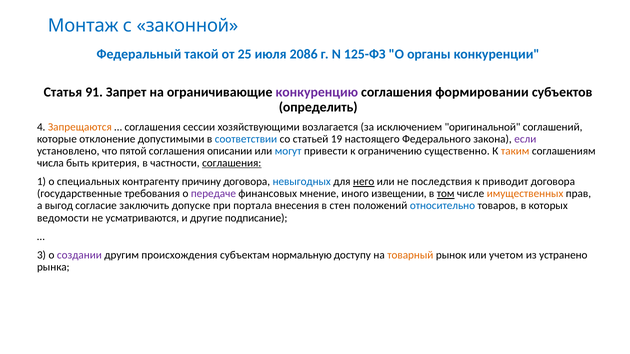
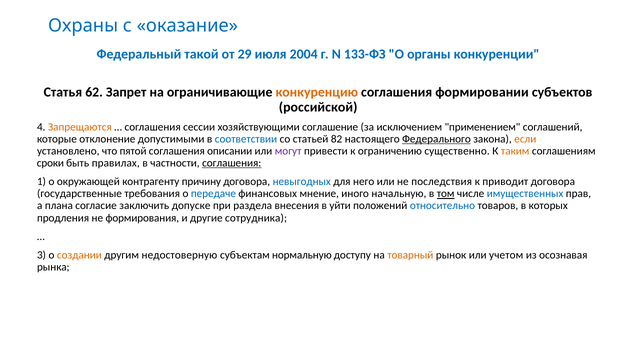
Монтаж: Монтаж -> Охраны (83, 26)
законной: законной -> оказание (187, 26)
25: 25 -> 29 (245, 54)
2086: 2086 -> 2004 (304, 54)
125-ФЗ: 125-ФЗ -> 133-ФЗ (365, 54)
91: 91 -> 62 (94, 92)
конкуренцию colour: purple -> orange (317, 92)
определить: определить -> российской (318, 107)
возлагается: возлагается -> соглашение (330, 127)
оригинальной: оригинальной -> применением (482, 127)
19: 19 -> 82 (337, 139)
Федерального underline: none -> present (436, 139)
если colour: purple -> orange (525, 139)
могут colour: blue -> purple (288, 151)
числа: числа -> сроки (50, 163)
критерия: критерия -> правилах (116, 163)
специальных: специальных -> окружающей (88, 182)
него underline: present -> none (364, 182)
передаче colour: purple -> blue (213, 194)
извещении: извещении -> начальную (399, 194)
имущественных colour: orange -> blue (525, 194)
выгод: выгод -> плана (59, 206)
портала: портала -> раздела (253, 206)
стен: стен -> уйти (340, 206)
ведомости: ведомости -> продления (63, 218)
усматриваются: усматриваются -> формирования (142, 218)
подписание: подписание -> сотрудника (256, 218)
создании colour: purple -> orange (79, 255)
происхождения: происхождения -> недостоверную (179, 255)
устранено: устранено -> осознавая (563, 255)
